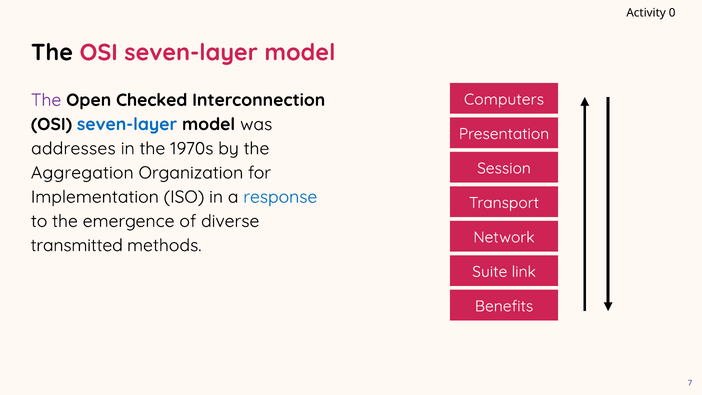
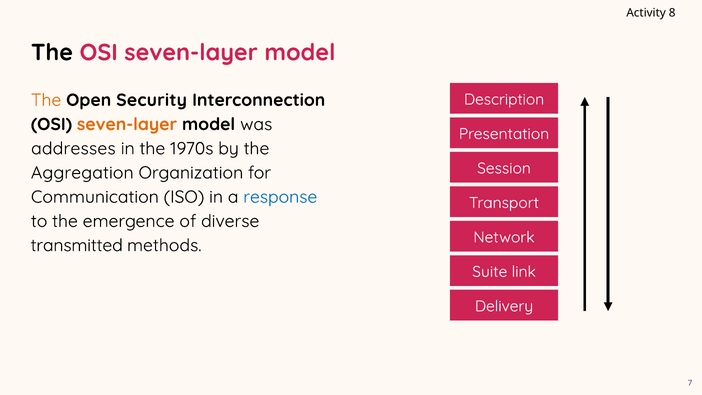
0: 0 -> 8 (672, 13)
The colour: purple -> orange (46, 100)
Checked: Checked -> Security (152, 100)
Computers: Computers -> Description (504, 99)
seven-layer colour: blue -> orange (127, 124)
Implementation: Implementation -> Communication (95, 197)
Benefits: Benefits -> Delivery (504, 306)
